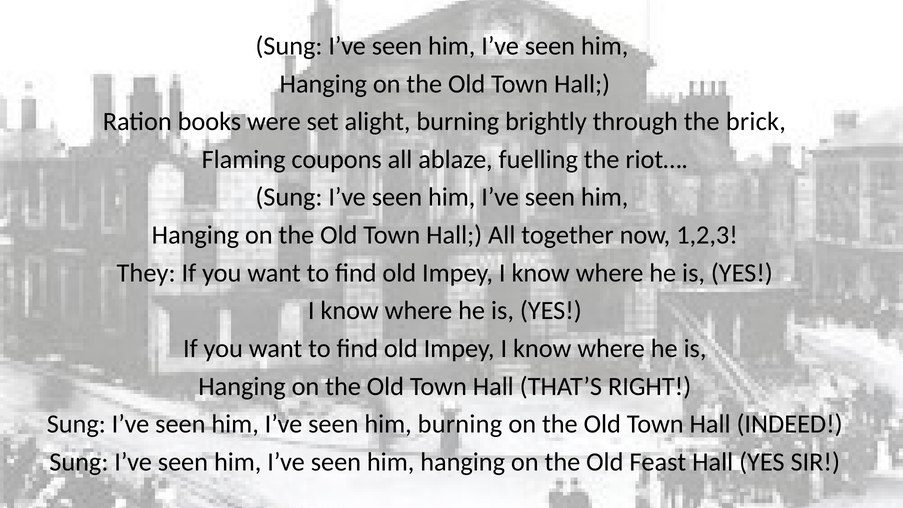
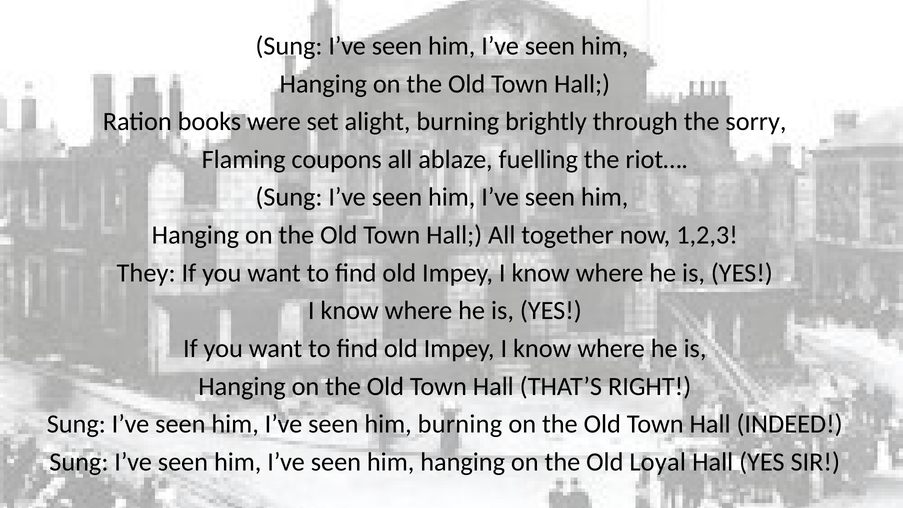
brick: brick -> sorry (756, 122)
Feast: Feast -> Loyal (658, 462)
